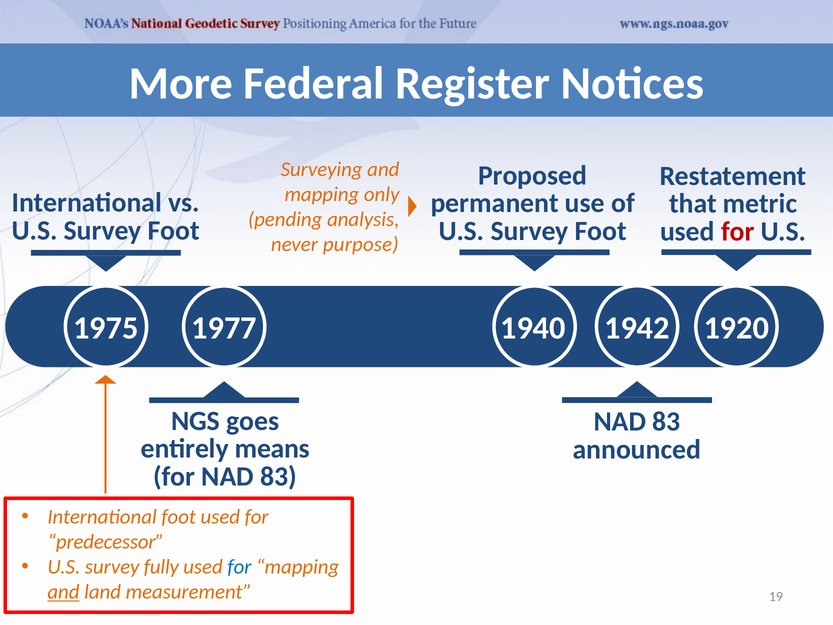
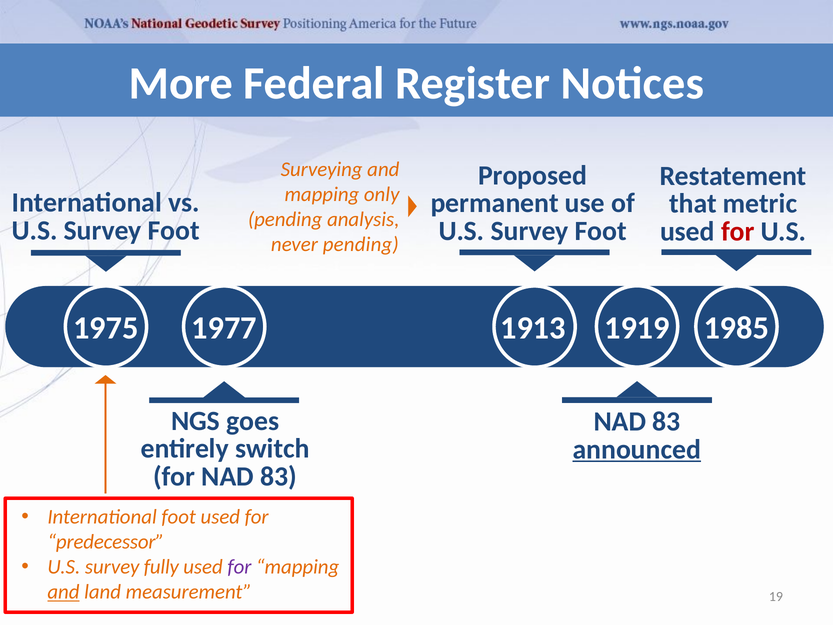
never purpose: purpose -> pending (361, 244)
1942: 1942 -> 1919 (637, 328)
1940: 1940 -> 1913 (533, 328)
1920: 1920 -> 1985 (736, 328)
means: means -> switch (272, 449)
announced underline: none -> present (637, 449)
for colour: blue -> purple (239, 567)
